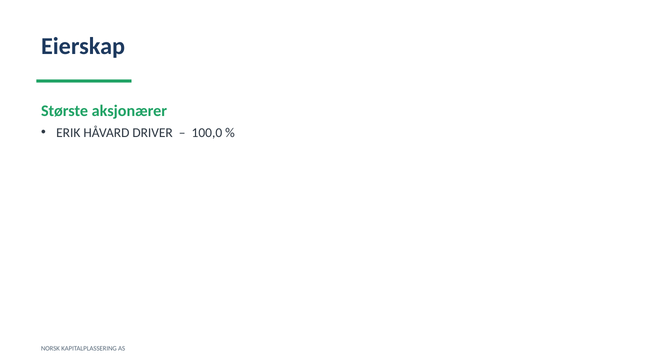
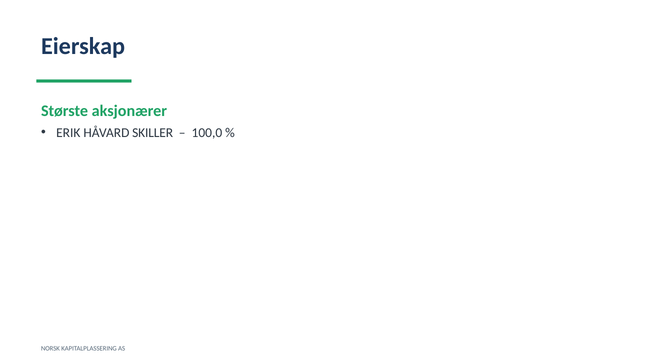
DRIVER: DRIVER -> SKILLER (153, 133)
